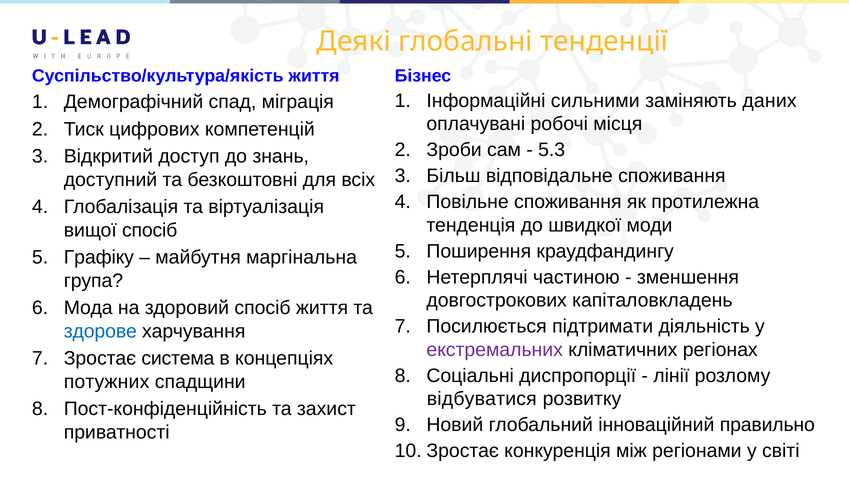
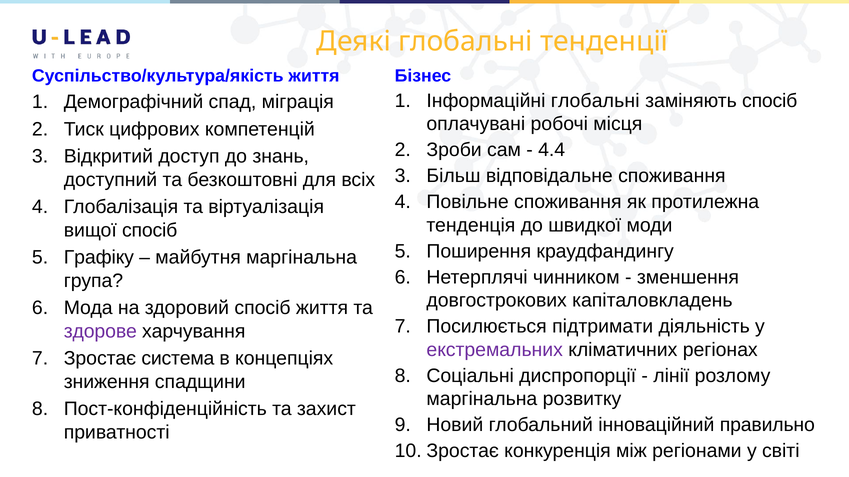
Інформаційні сильними: сильними -> глобальні (595, 101)
заміняють даних: даних -> спосіб (770, 101)
5.3: 5.3 -> 4.4 (552, 150)
частиною: частиною -> чинником (576, 278)
здорове colour: blue -> purple (100, 332)
потужних: потужних -> зниження (107, 382)
відбуватися: відбуватися -> маргінальна (482, 400)
